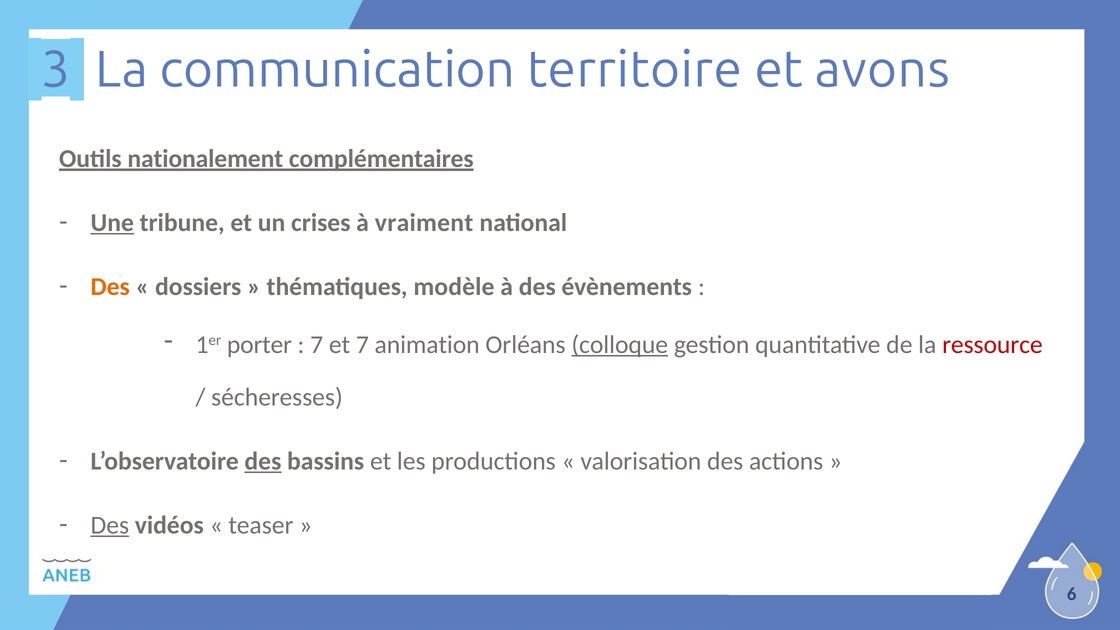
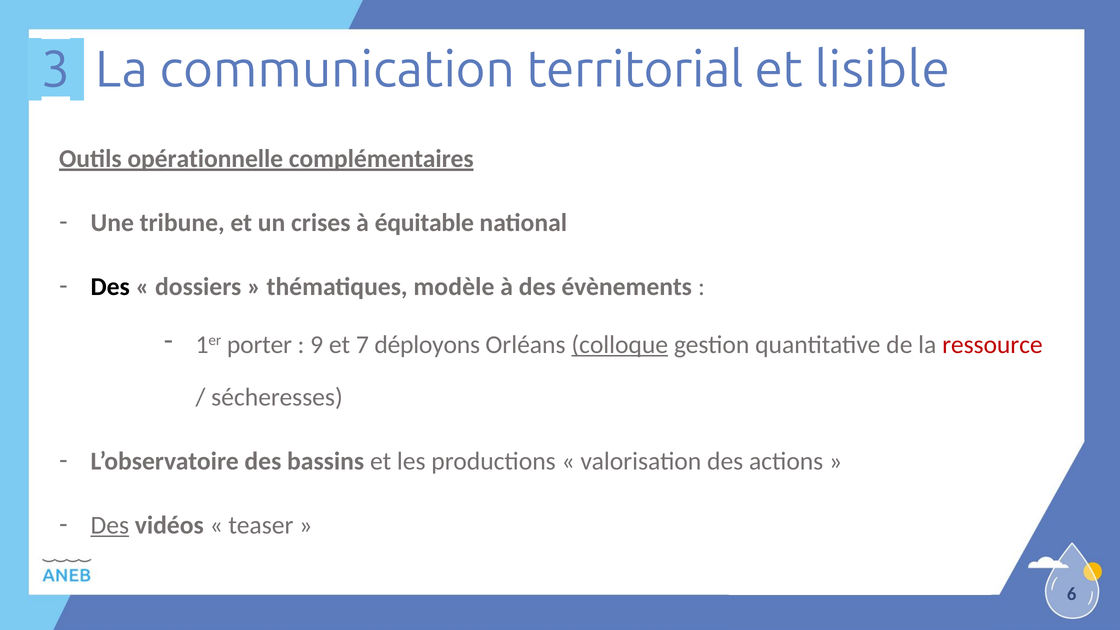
territoire: territoire -> territorial (635, 70)
avons: avons -> lisible (882, 70)
nationalement: nationalement -> opérationnelle (205, 159)
Une underline: present -> none (112, 223)
vraiment: vraiment -> équitable (424, 223)
Des colour: orange -> black (110, 287)
7: 7 -> 9 (317, 345)
animation: animation -> déployons (427, 345)
des underline: present -> none (263, 461)
